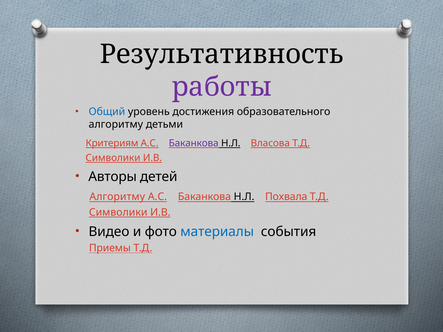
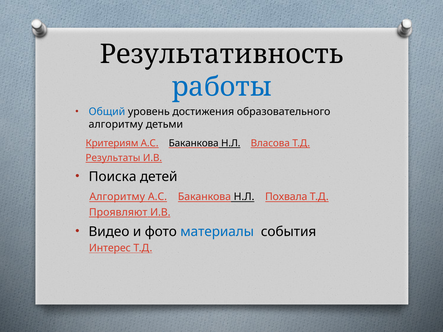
работы colour: purple -> blue (222, 87)
Баканкова colour: purple -> black (194, 143)
Символики: Символики -> Результаты (113, 158)
Авторы: Авторы -> Поиска (113, 177)
Символики: Символики -> Проявляют (118, 212)
Приемы: Приемы -> Интерес (110, 248)
